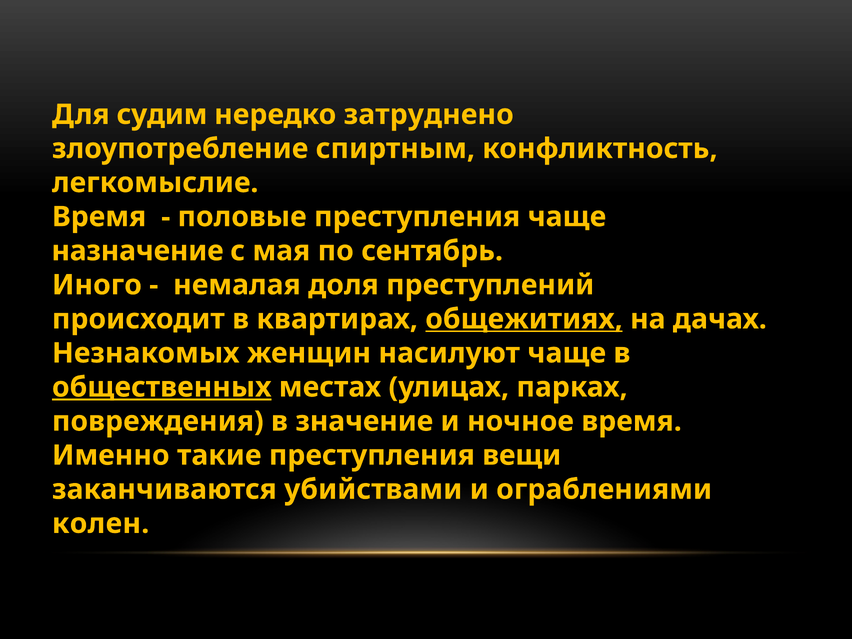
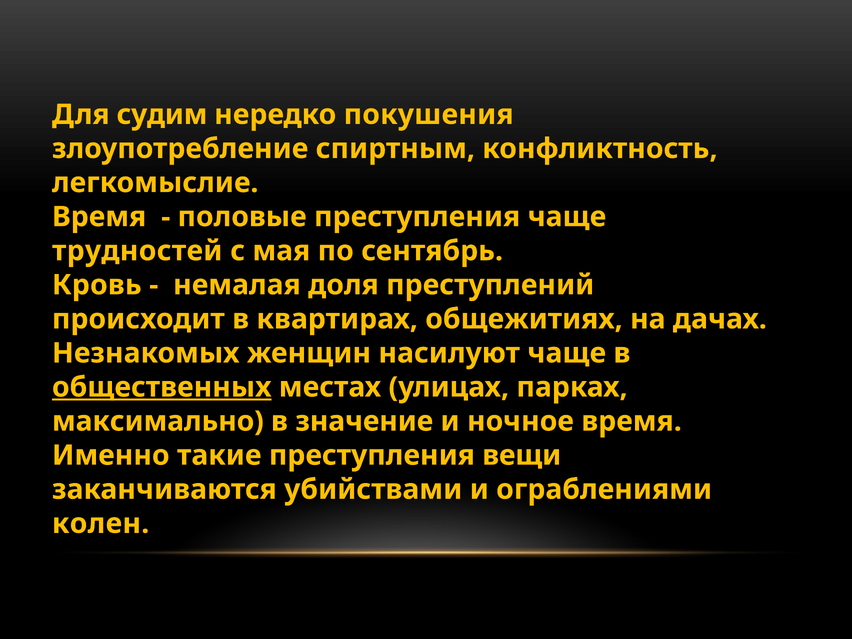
затруднено: затруднено -> покушения (429, 115)
назначение: назначение -> трудностей (137, 251)
Иного: Иного -> Кровь (97, 285)
общежитиях underline: present -> none (524, 319)
повреждения: повреждения -> максимально (158, 421)
